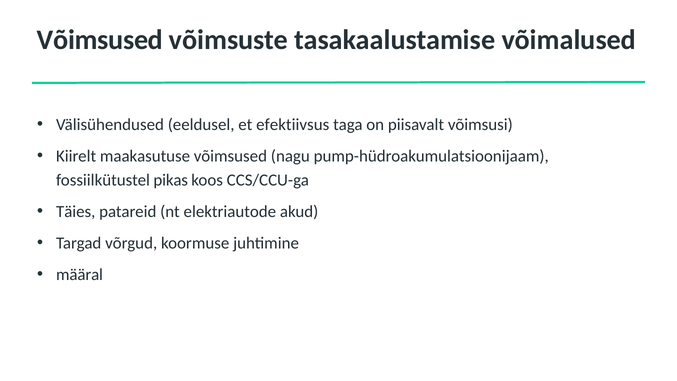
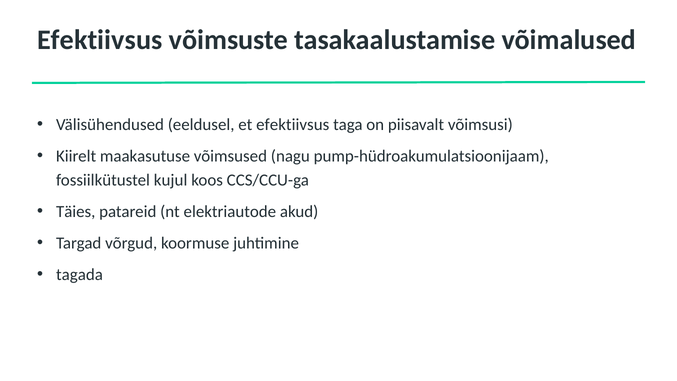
Võimsused: Võimsused -> Efektiivsus (100, 40)
pikas: pikas -> kujul (171, 180)
määral: määral -> tagada (79, 274)
